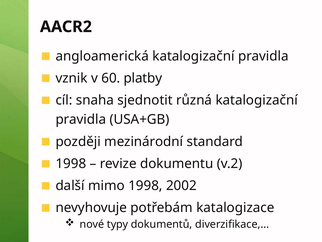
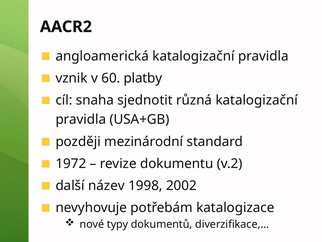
1998: 1998 -> 1972 (71, 163)
mimo: mimo -> název (106, 185)
